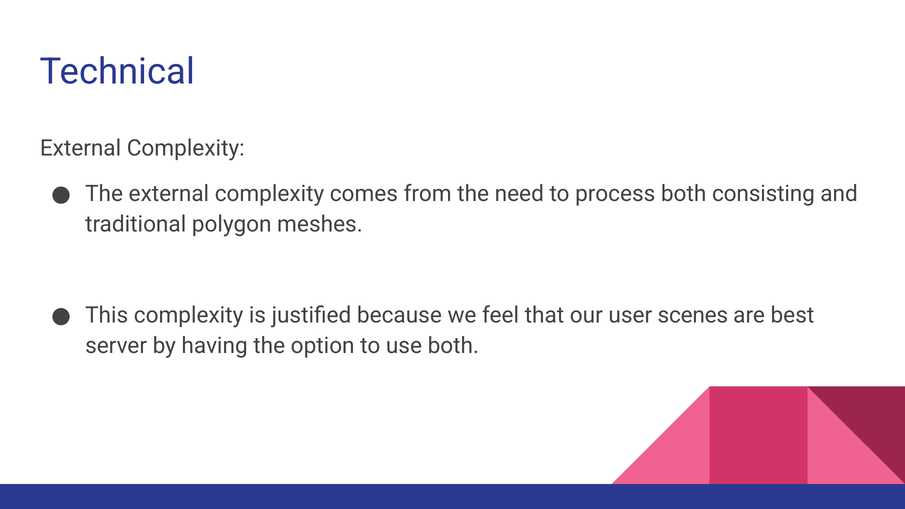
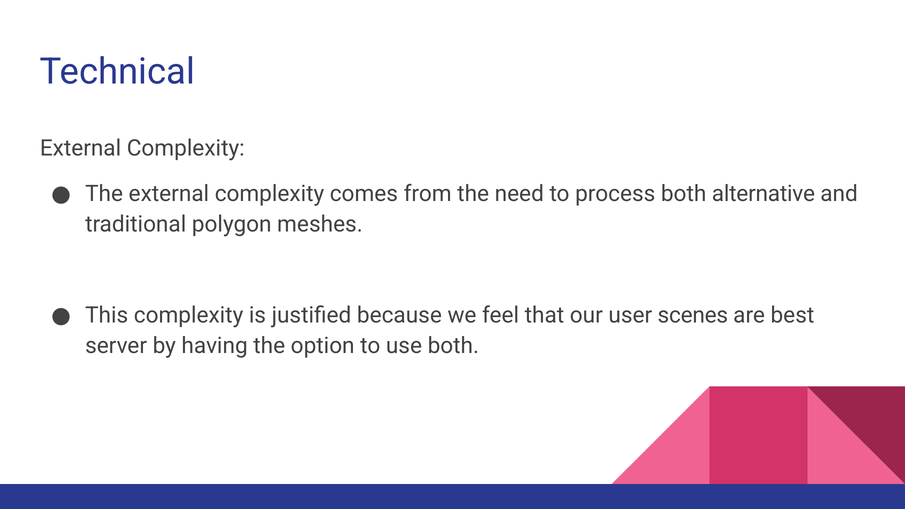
consisting: consisting -> alternative (763, 194)
